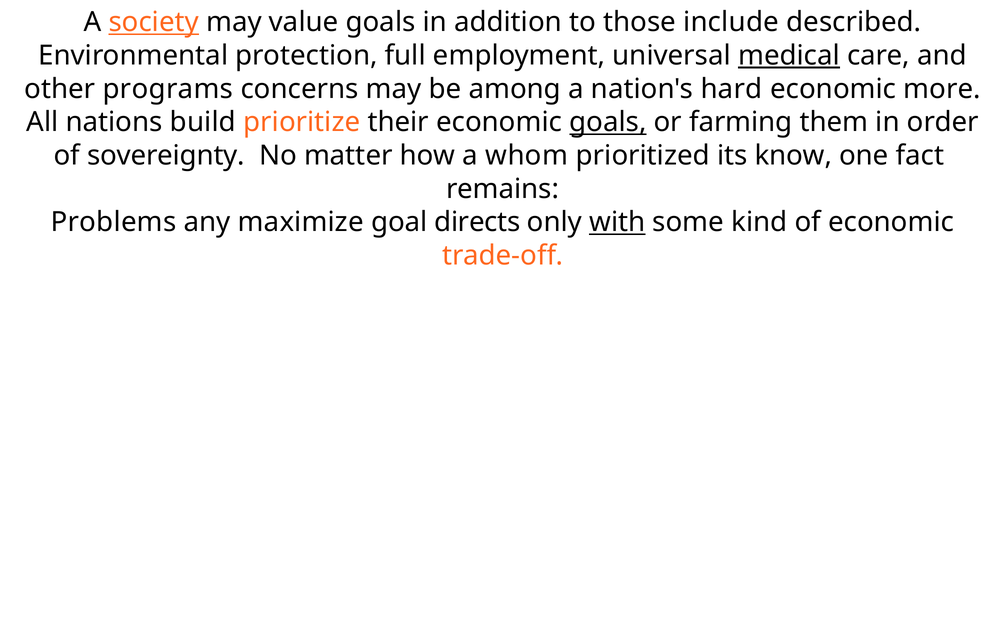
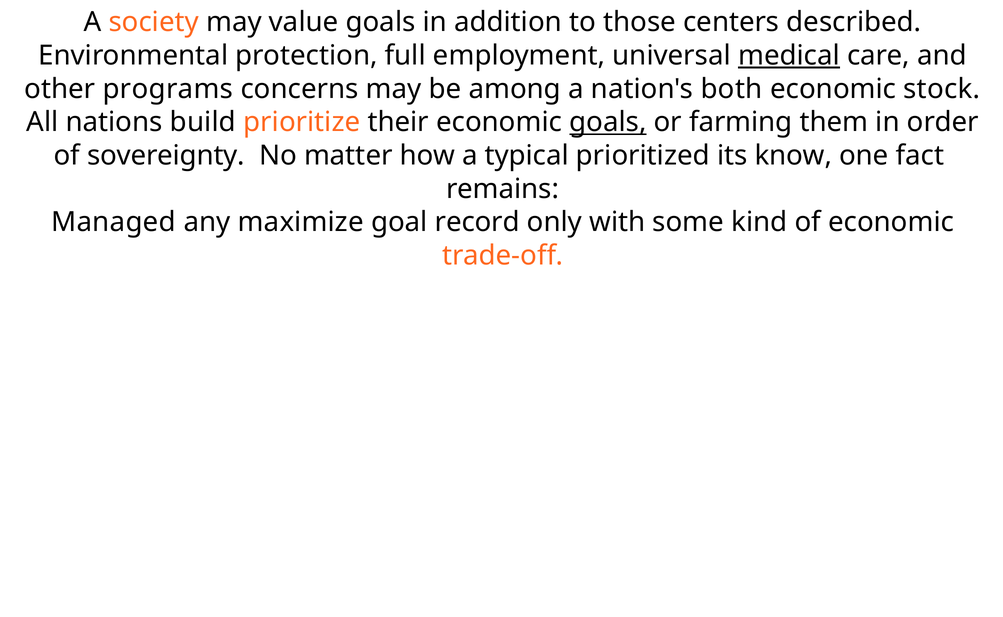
society underline: present -> none (154, 22)
include: include -> centers (731, 22)
hard: hard -> both (732, 89)
more: more -> stock (942, 89)
whom: whom -> typical (527, 155)
Problems: Problems -> Managed (114, 222)
directs: directs -> record (477, 222)
with underline: present -> none (617, 222)
